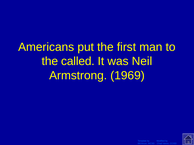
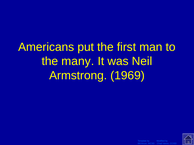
called: called -> many (78, 61)
